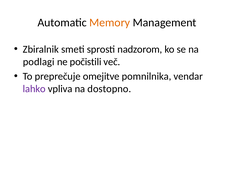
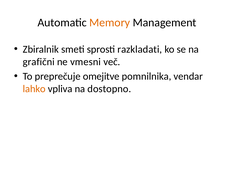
nadzorom: nadzorom -> razkladati (140, 49)
podlagi: podlagi -> grafični (39, 62)
počistili: počistili -> vmesni (85, 62)
lahko colour: purple -> orange (34, 89)
